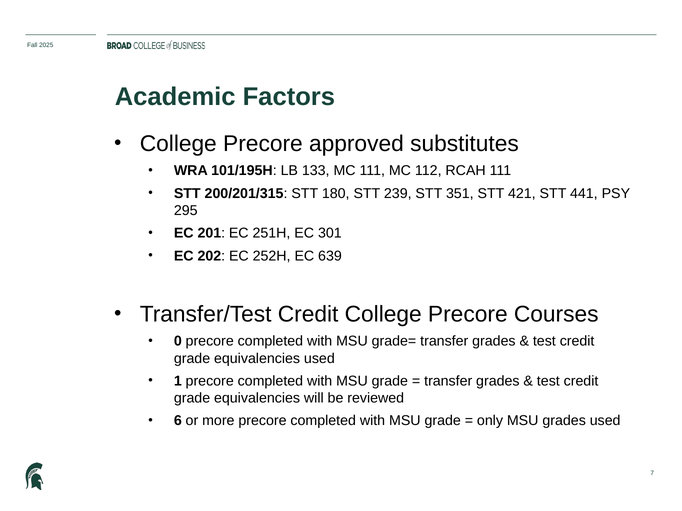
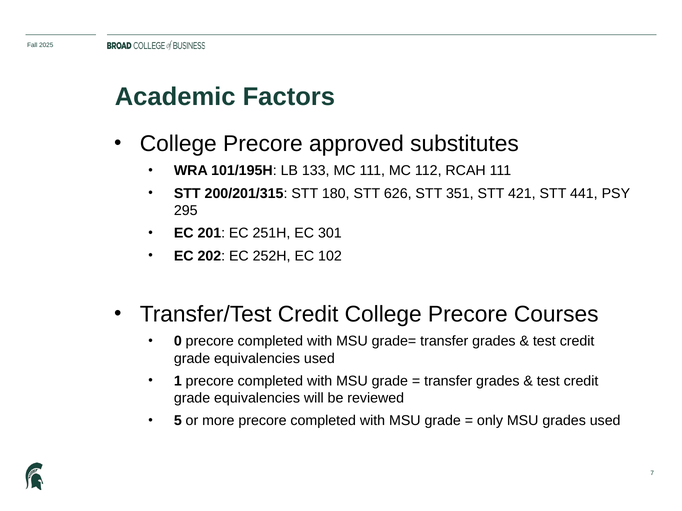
239: 239 -> 626 (398, 194)
639: 639 -> 102 (330, 256)
6: 6 -> 5 (178, 421)
